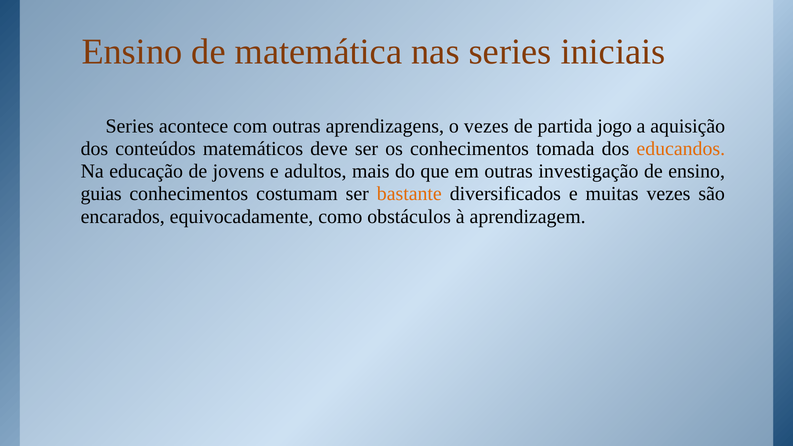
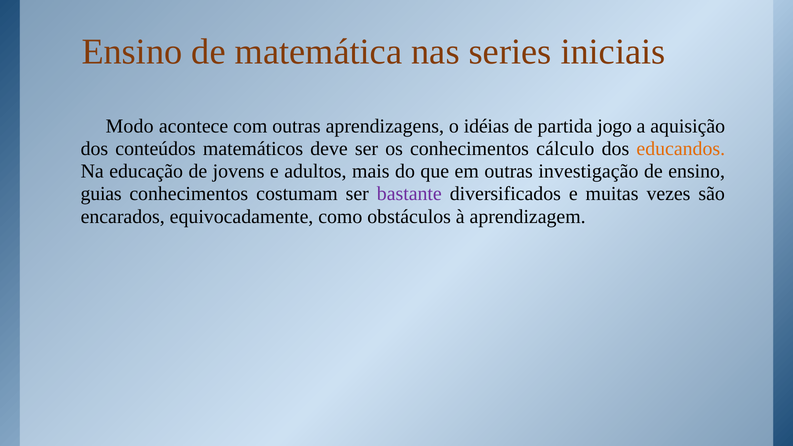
Series: Series -> Modo (130, 126)
o vezes: vezes -> idéias (486, 126)
tomada: tomada -> cálculo (565, 149)
bastante colour: orange -> purple (409, 194)
